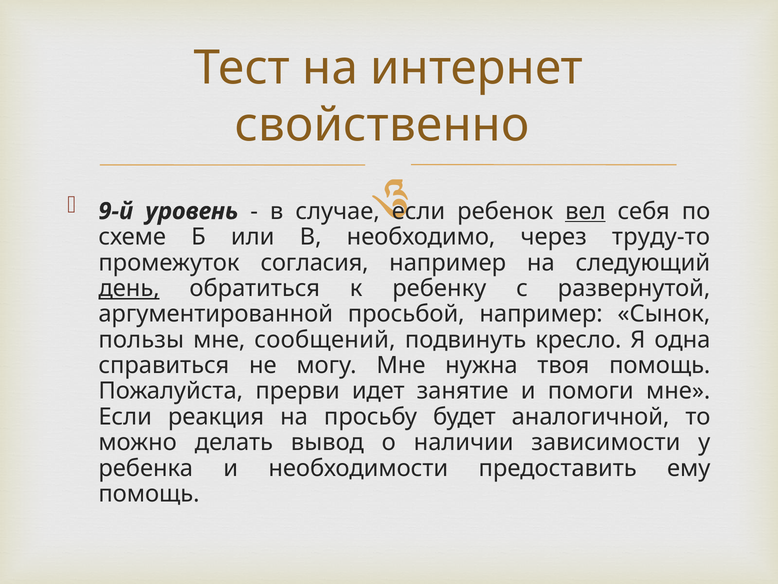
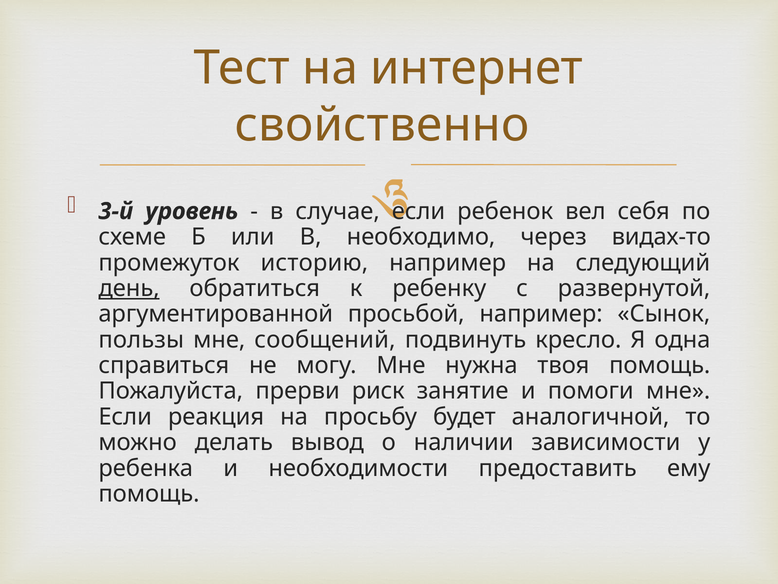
9-й: 9-й -> 3-й (116, 211)
вел underline: present -> none (585, 211)
труду-то: труду-то -> видах-то (661, 237)
согласия: согласия -> историю (314, 262)
идет: идет -> риск (378, 391)
